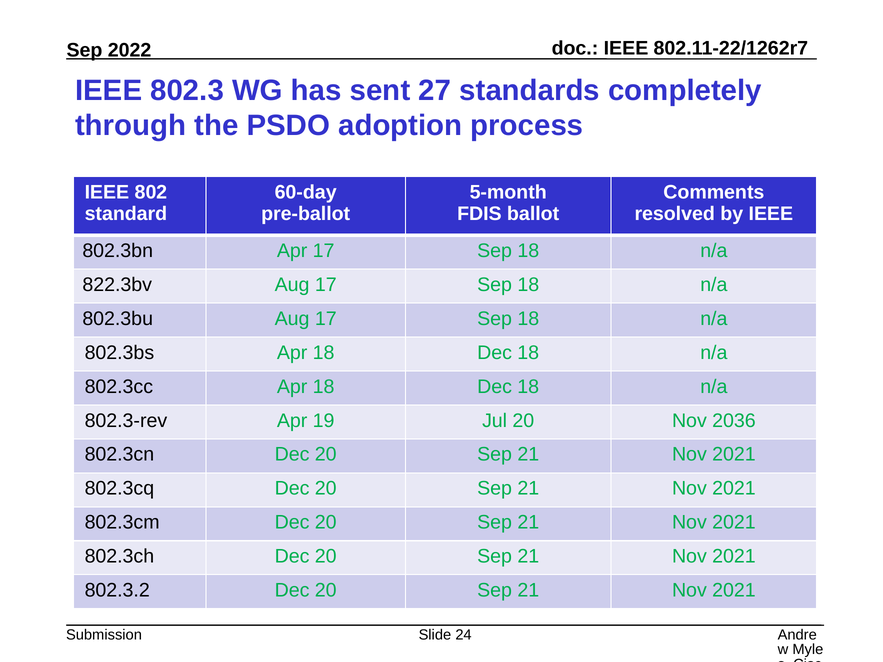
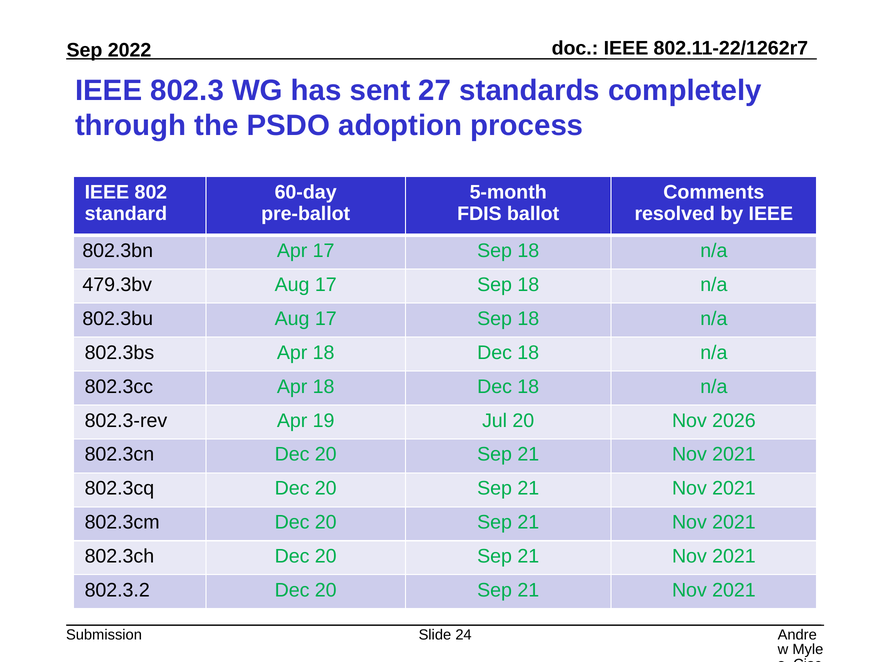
822.3bv: 822.3bv -> 479.3bv (117, 285)
2036: 2036 -> 2026 (734, 421)
